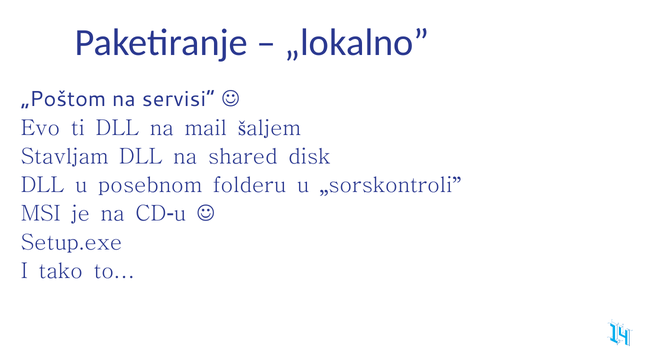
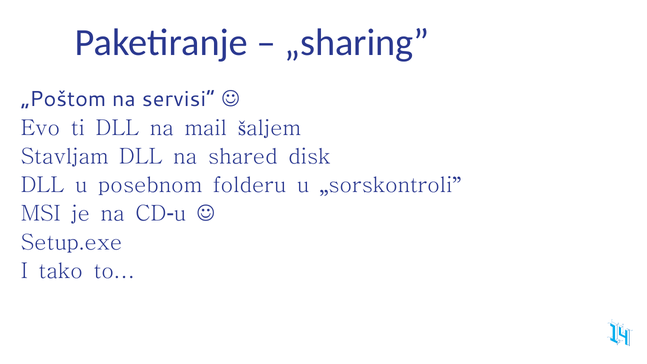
„lokalno: „lokalno -> „sharing (357, 43)
